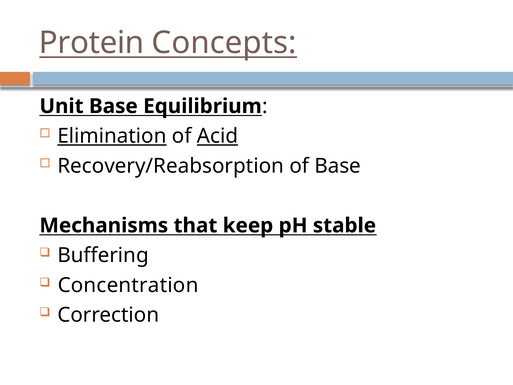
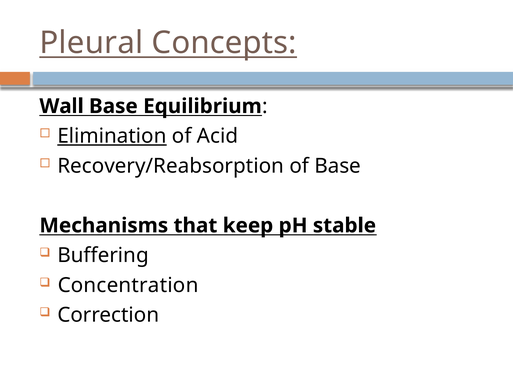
Protein: Protein -> Pleural (91, 43)
Unit: Unit -> Wall (62, 106)
Acid underline: present -> none (218, 136)
